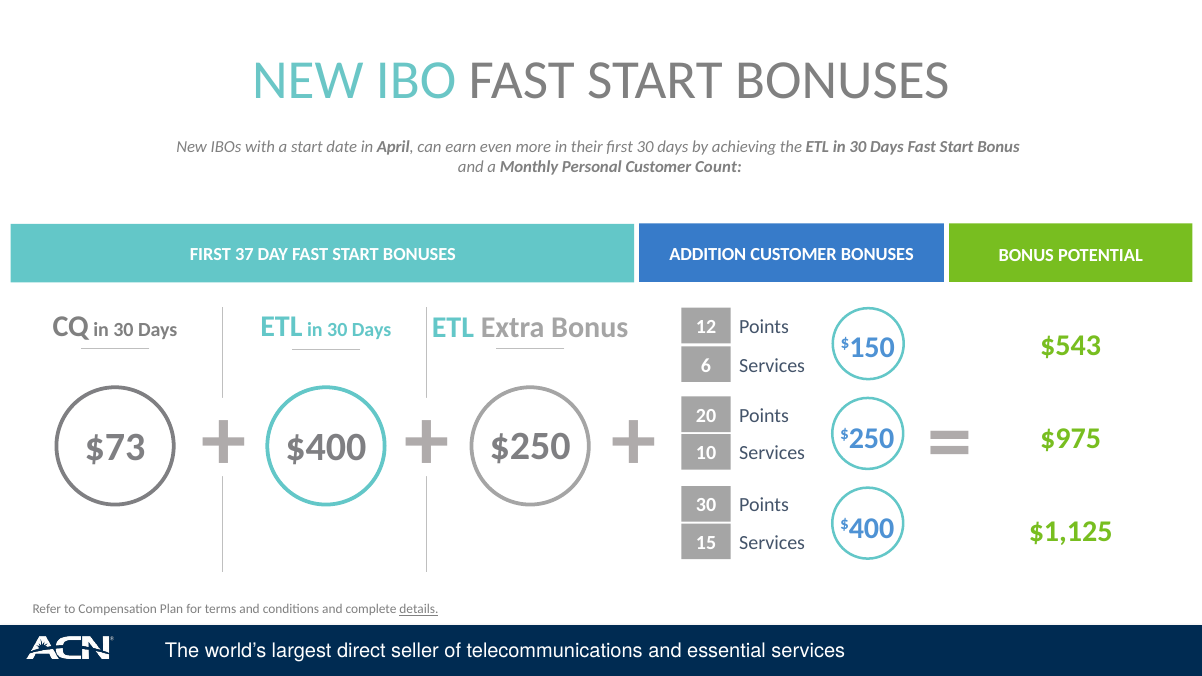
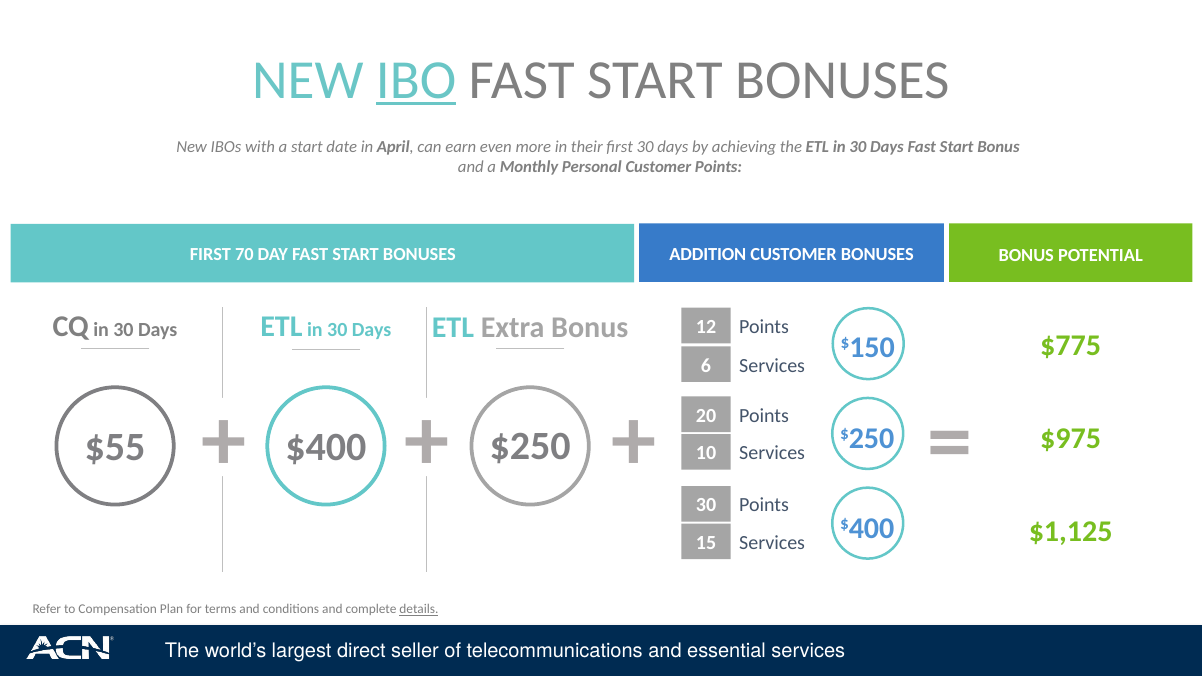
IBO underline: none -> present (416, 80)
Customer Count: Count -> Points (719, 167)
37: 37 -> 70 (244, 255)
$543: $543 -> $775 (1071, 346)
$73: $73 -> $55 (115, 448)
